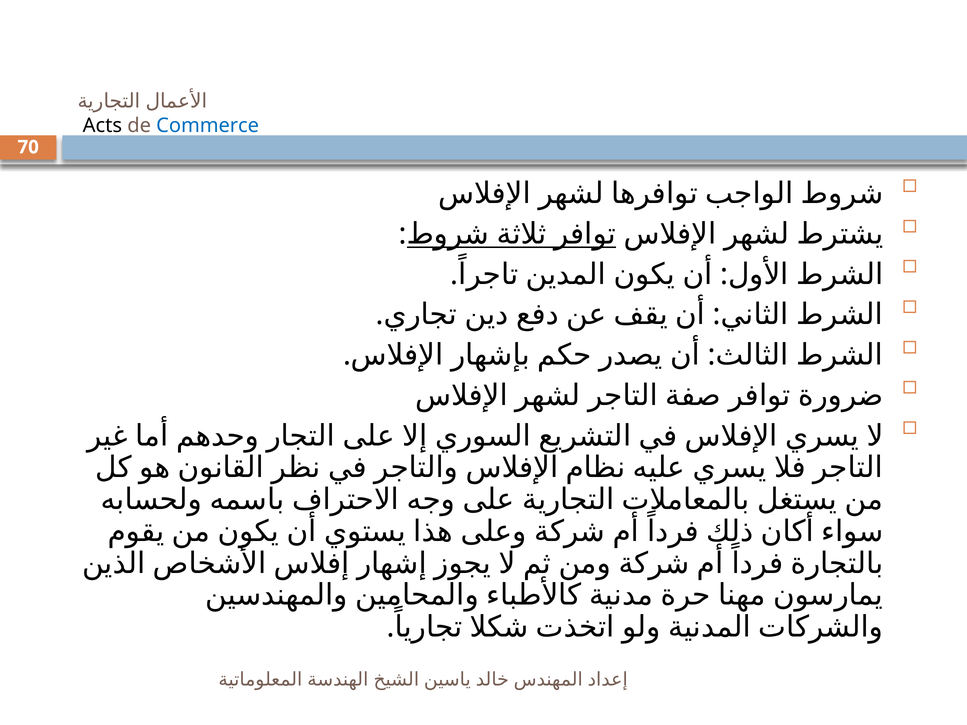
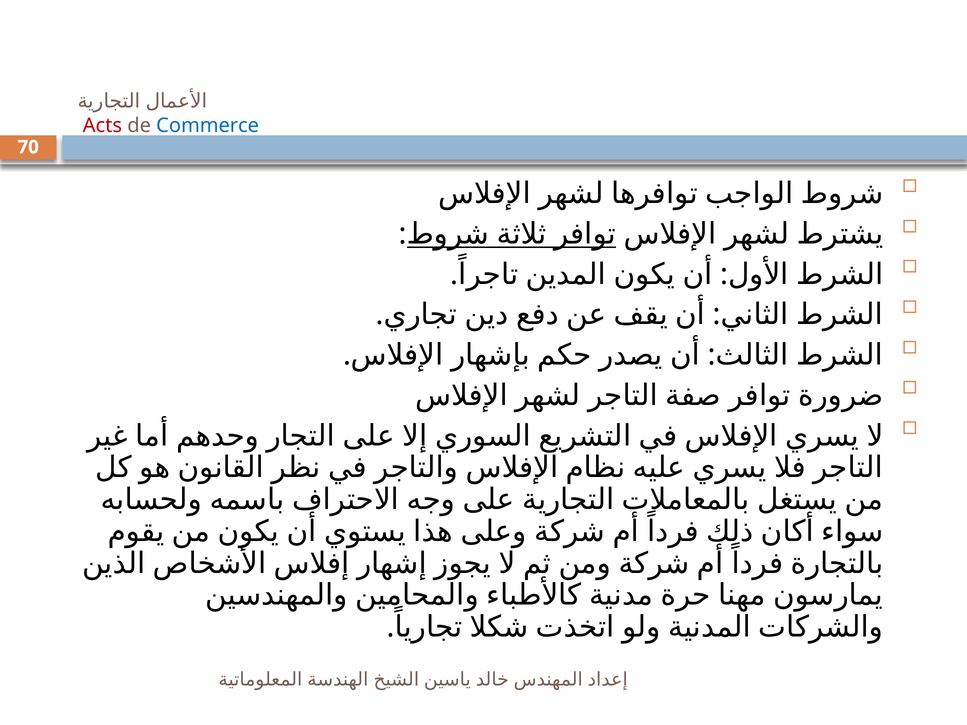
Acts colour: black -> red (102, 125)
